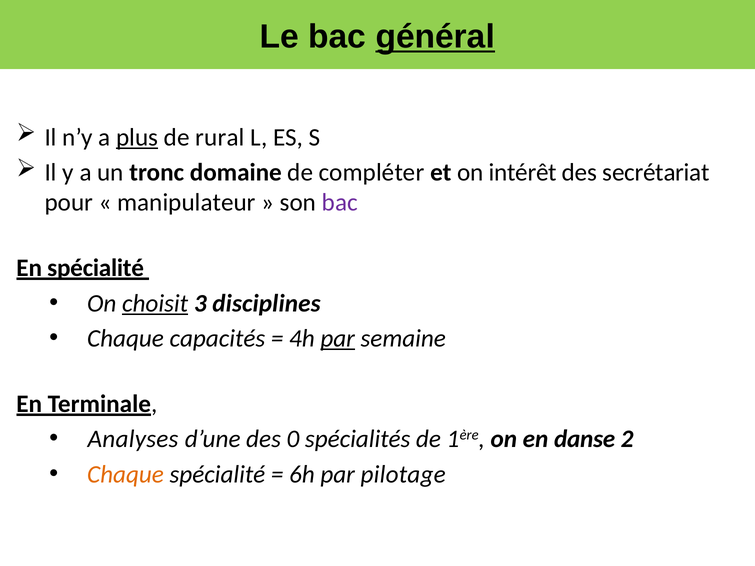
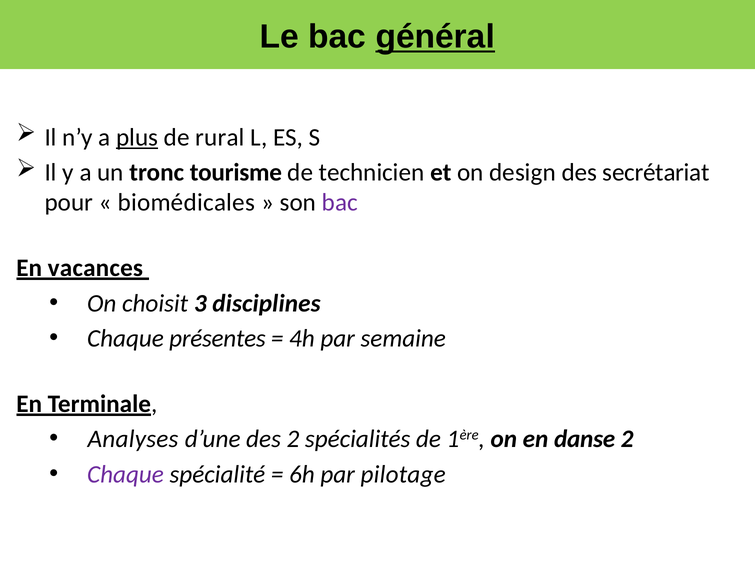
domaine: domaine -> tourisme (236, 173)
compléter: compléter -> technicien (372, 173)
intérêt: intérêt -> design (523, 173)
manipulateur: manipulateur -> biomédicales (186, 203)
En spécialité: spécialité -> vacances (95, 268)
choisit underline: present -> none (155, 303)
capacités: capacités -> présentes (217, 339)
par underline: present -> none (338, 339)
des 0: 0 -> 2 (293, 439)
Chaque colour: orange -> purple (125, 474)
